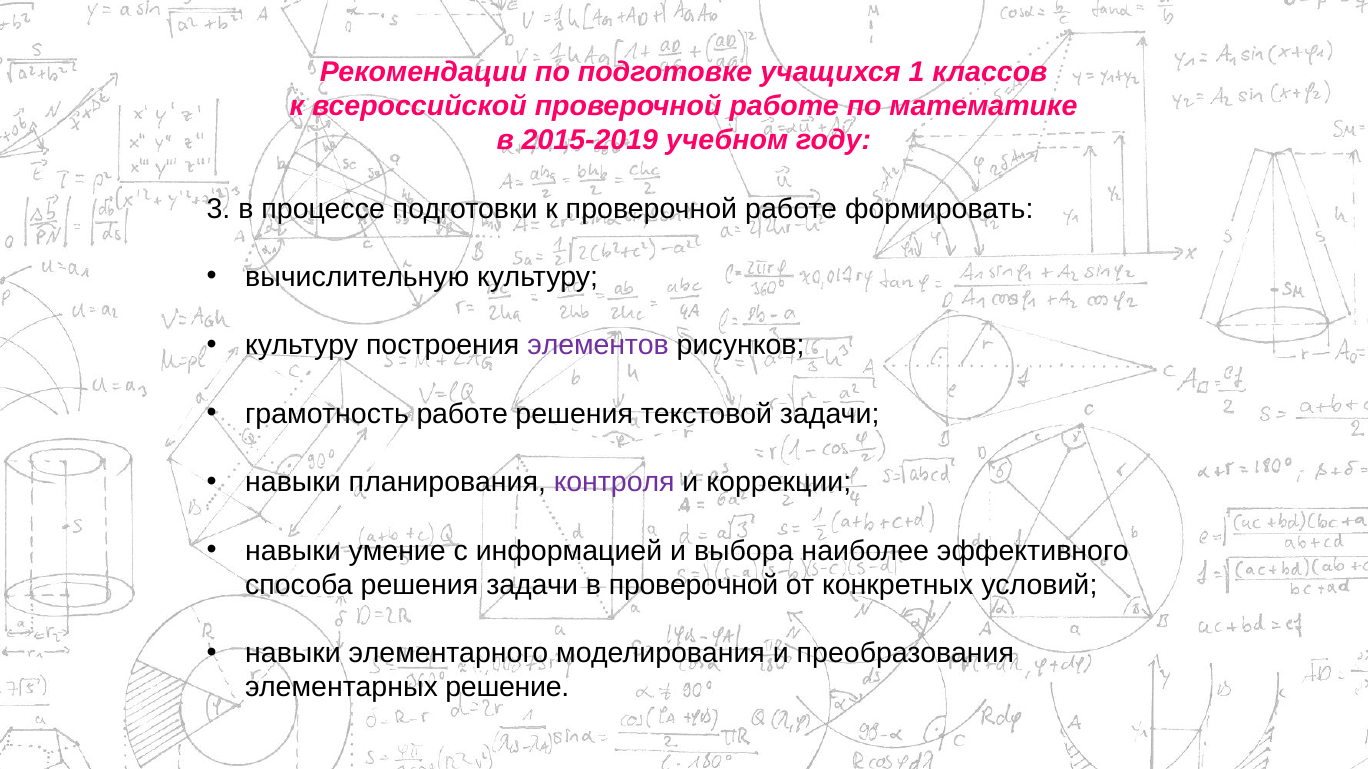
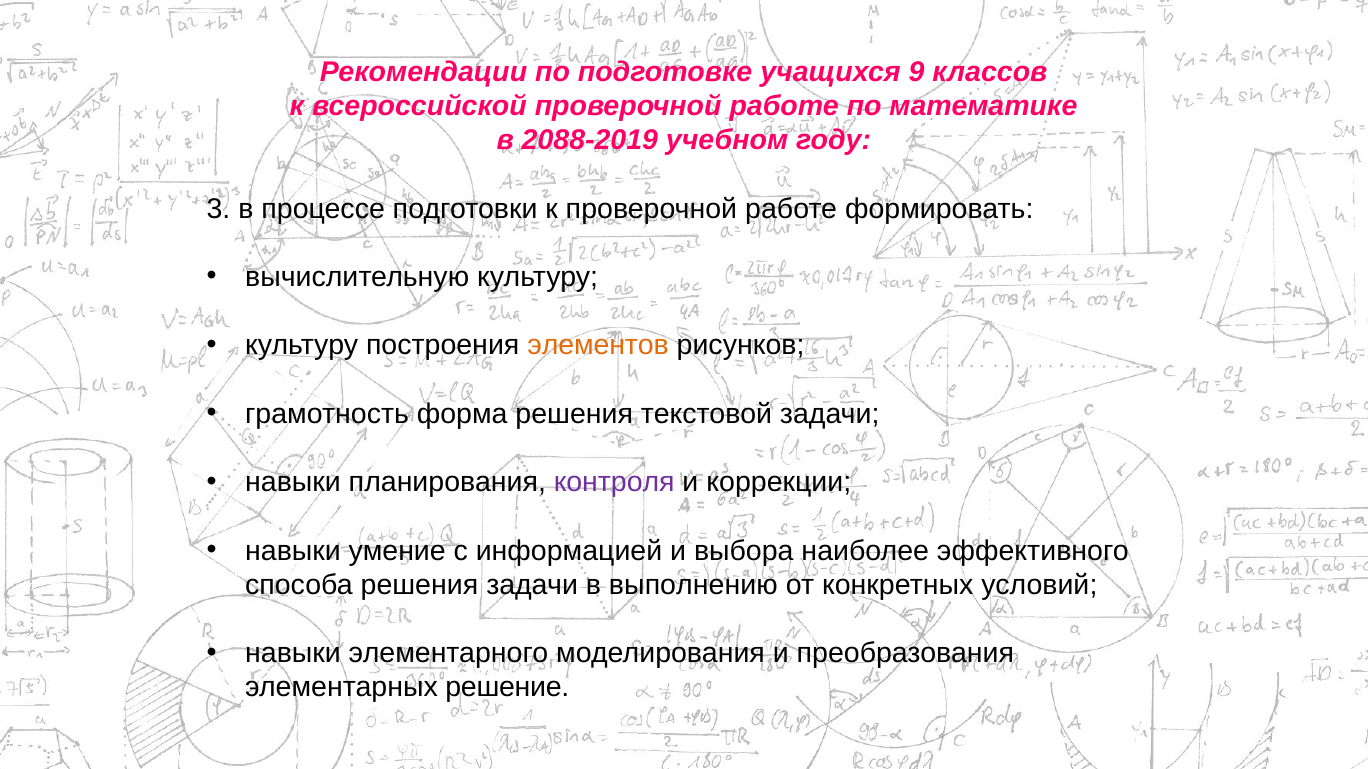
1: 1 -> 9 (916, 72)
2015-2019: 2015-2019 -> 2088-2019 (590, 140)
элементов colour: purple -> orange (598, 346)
грамотность работе: работе -> форма (462, 414)
в проверочной: проверочной -> выполнению (693, 585)
